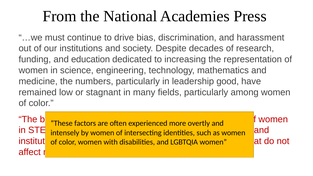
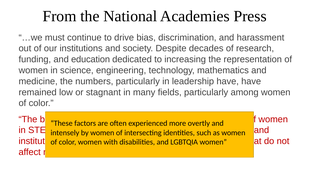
leadership good: good -> have (228, 81)
